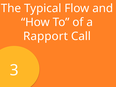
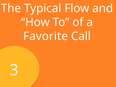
Rapport: Rapport -> Favorite (46, 36)
